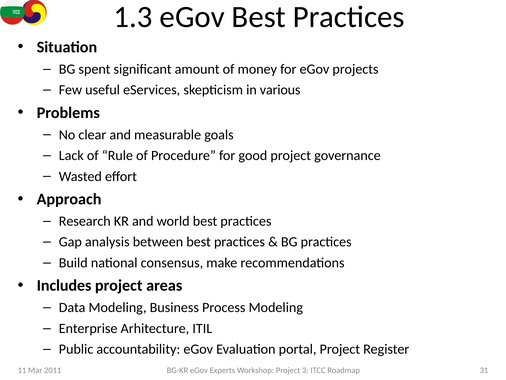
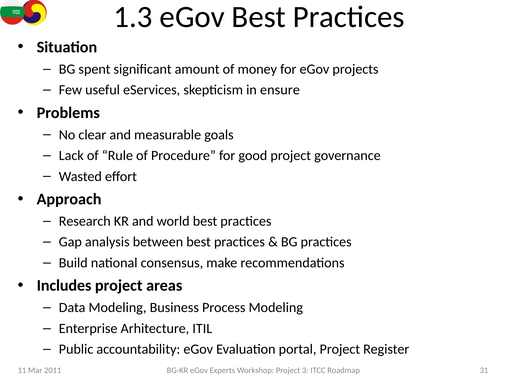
various: various -> ensure (280, 90)
